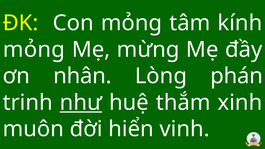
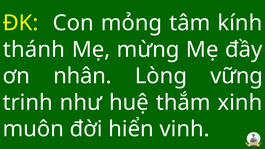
mỏng: mỏng -> thánh (34, 50)
phán: phán -> vững (237, 76)
như underline: present -> none (81, 103)
